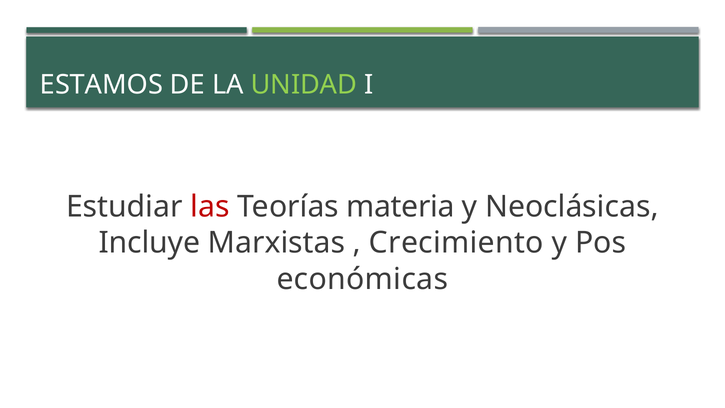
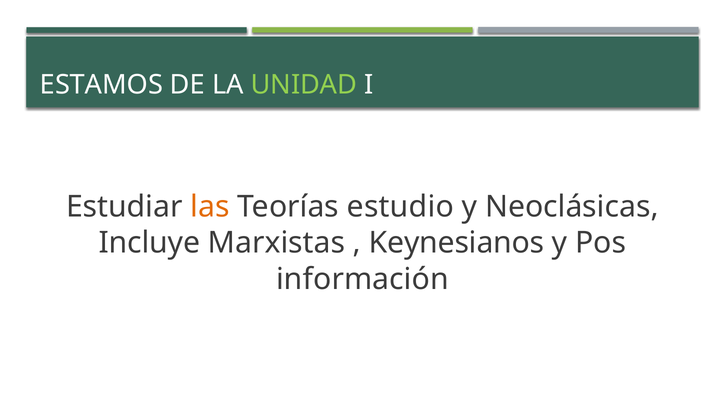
las colour: red -> orange (210, 207)
materia: materia -> estudio (400, 207)
Crecimiento: Crecimiento -> Keynesianos (457, 243)
económicas: económicas -> información (362, 279)
